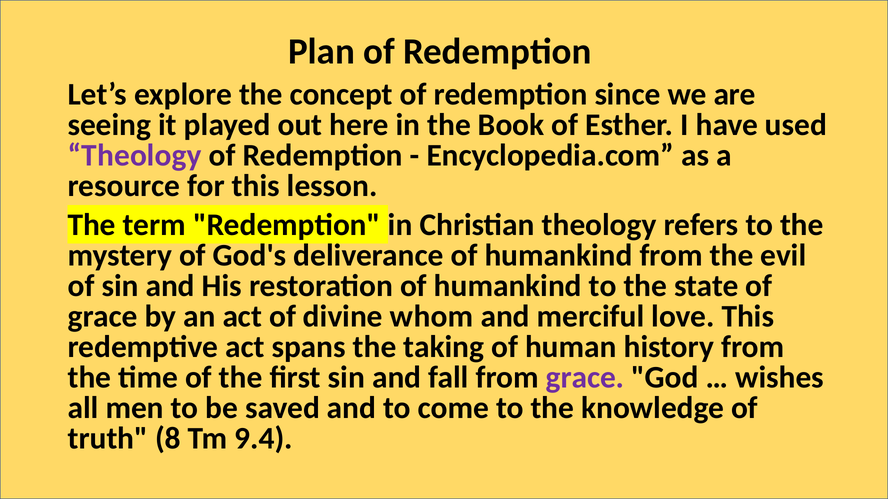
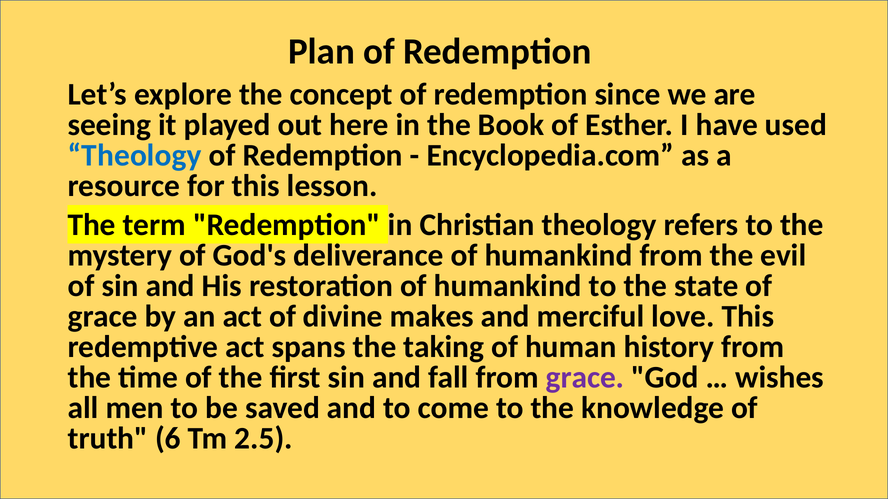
Theology colour: purple -> blue (135, 156)
whom: whom -> makes (432, 317)
8: 8 -> 6 (168, 439)
9.4: 9.4 -> 2.5 (264, 439)
